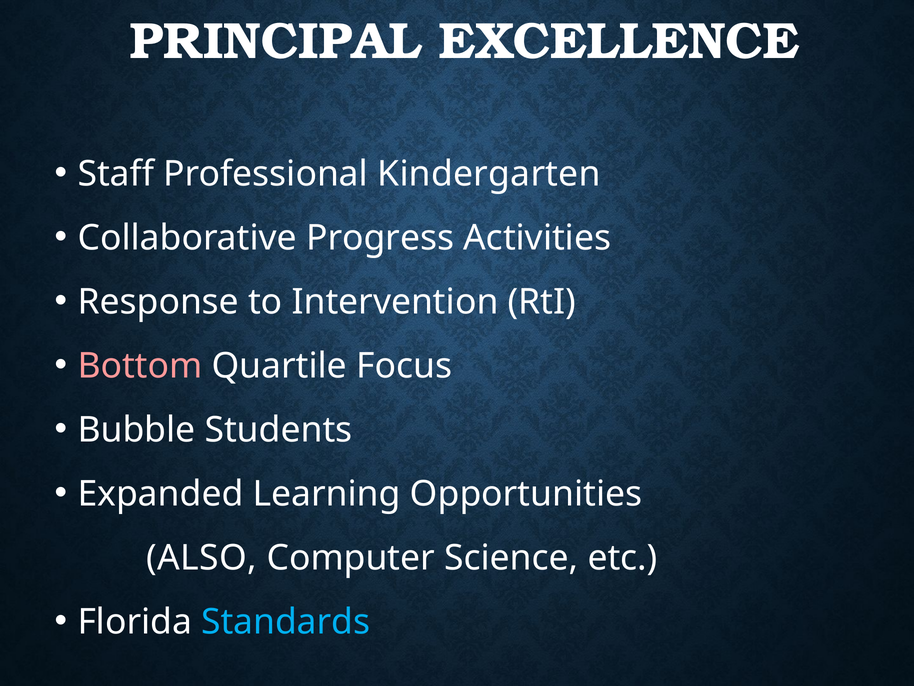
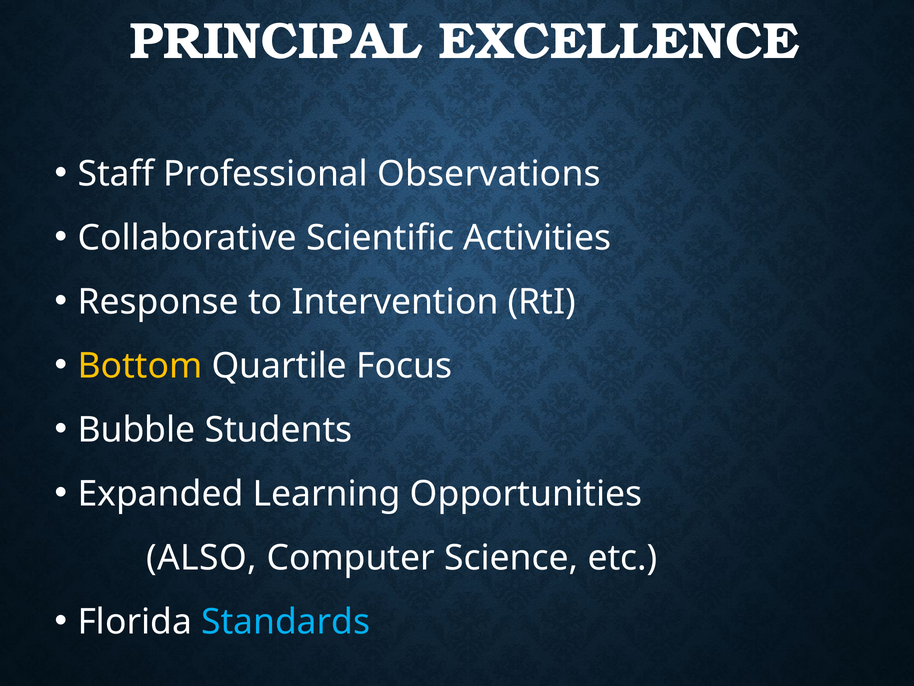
Kindergarten: Kindergarten -> Observations (489, 174)
Progress: Progress -> Scientific (380, 238)
Bottom colour: pink -> yellow (140, 366)
